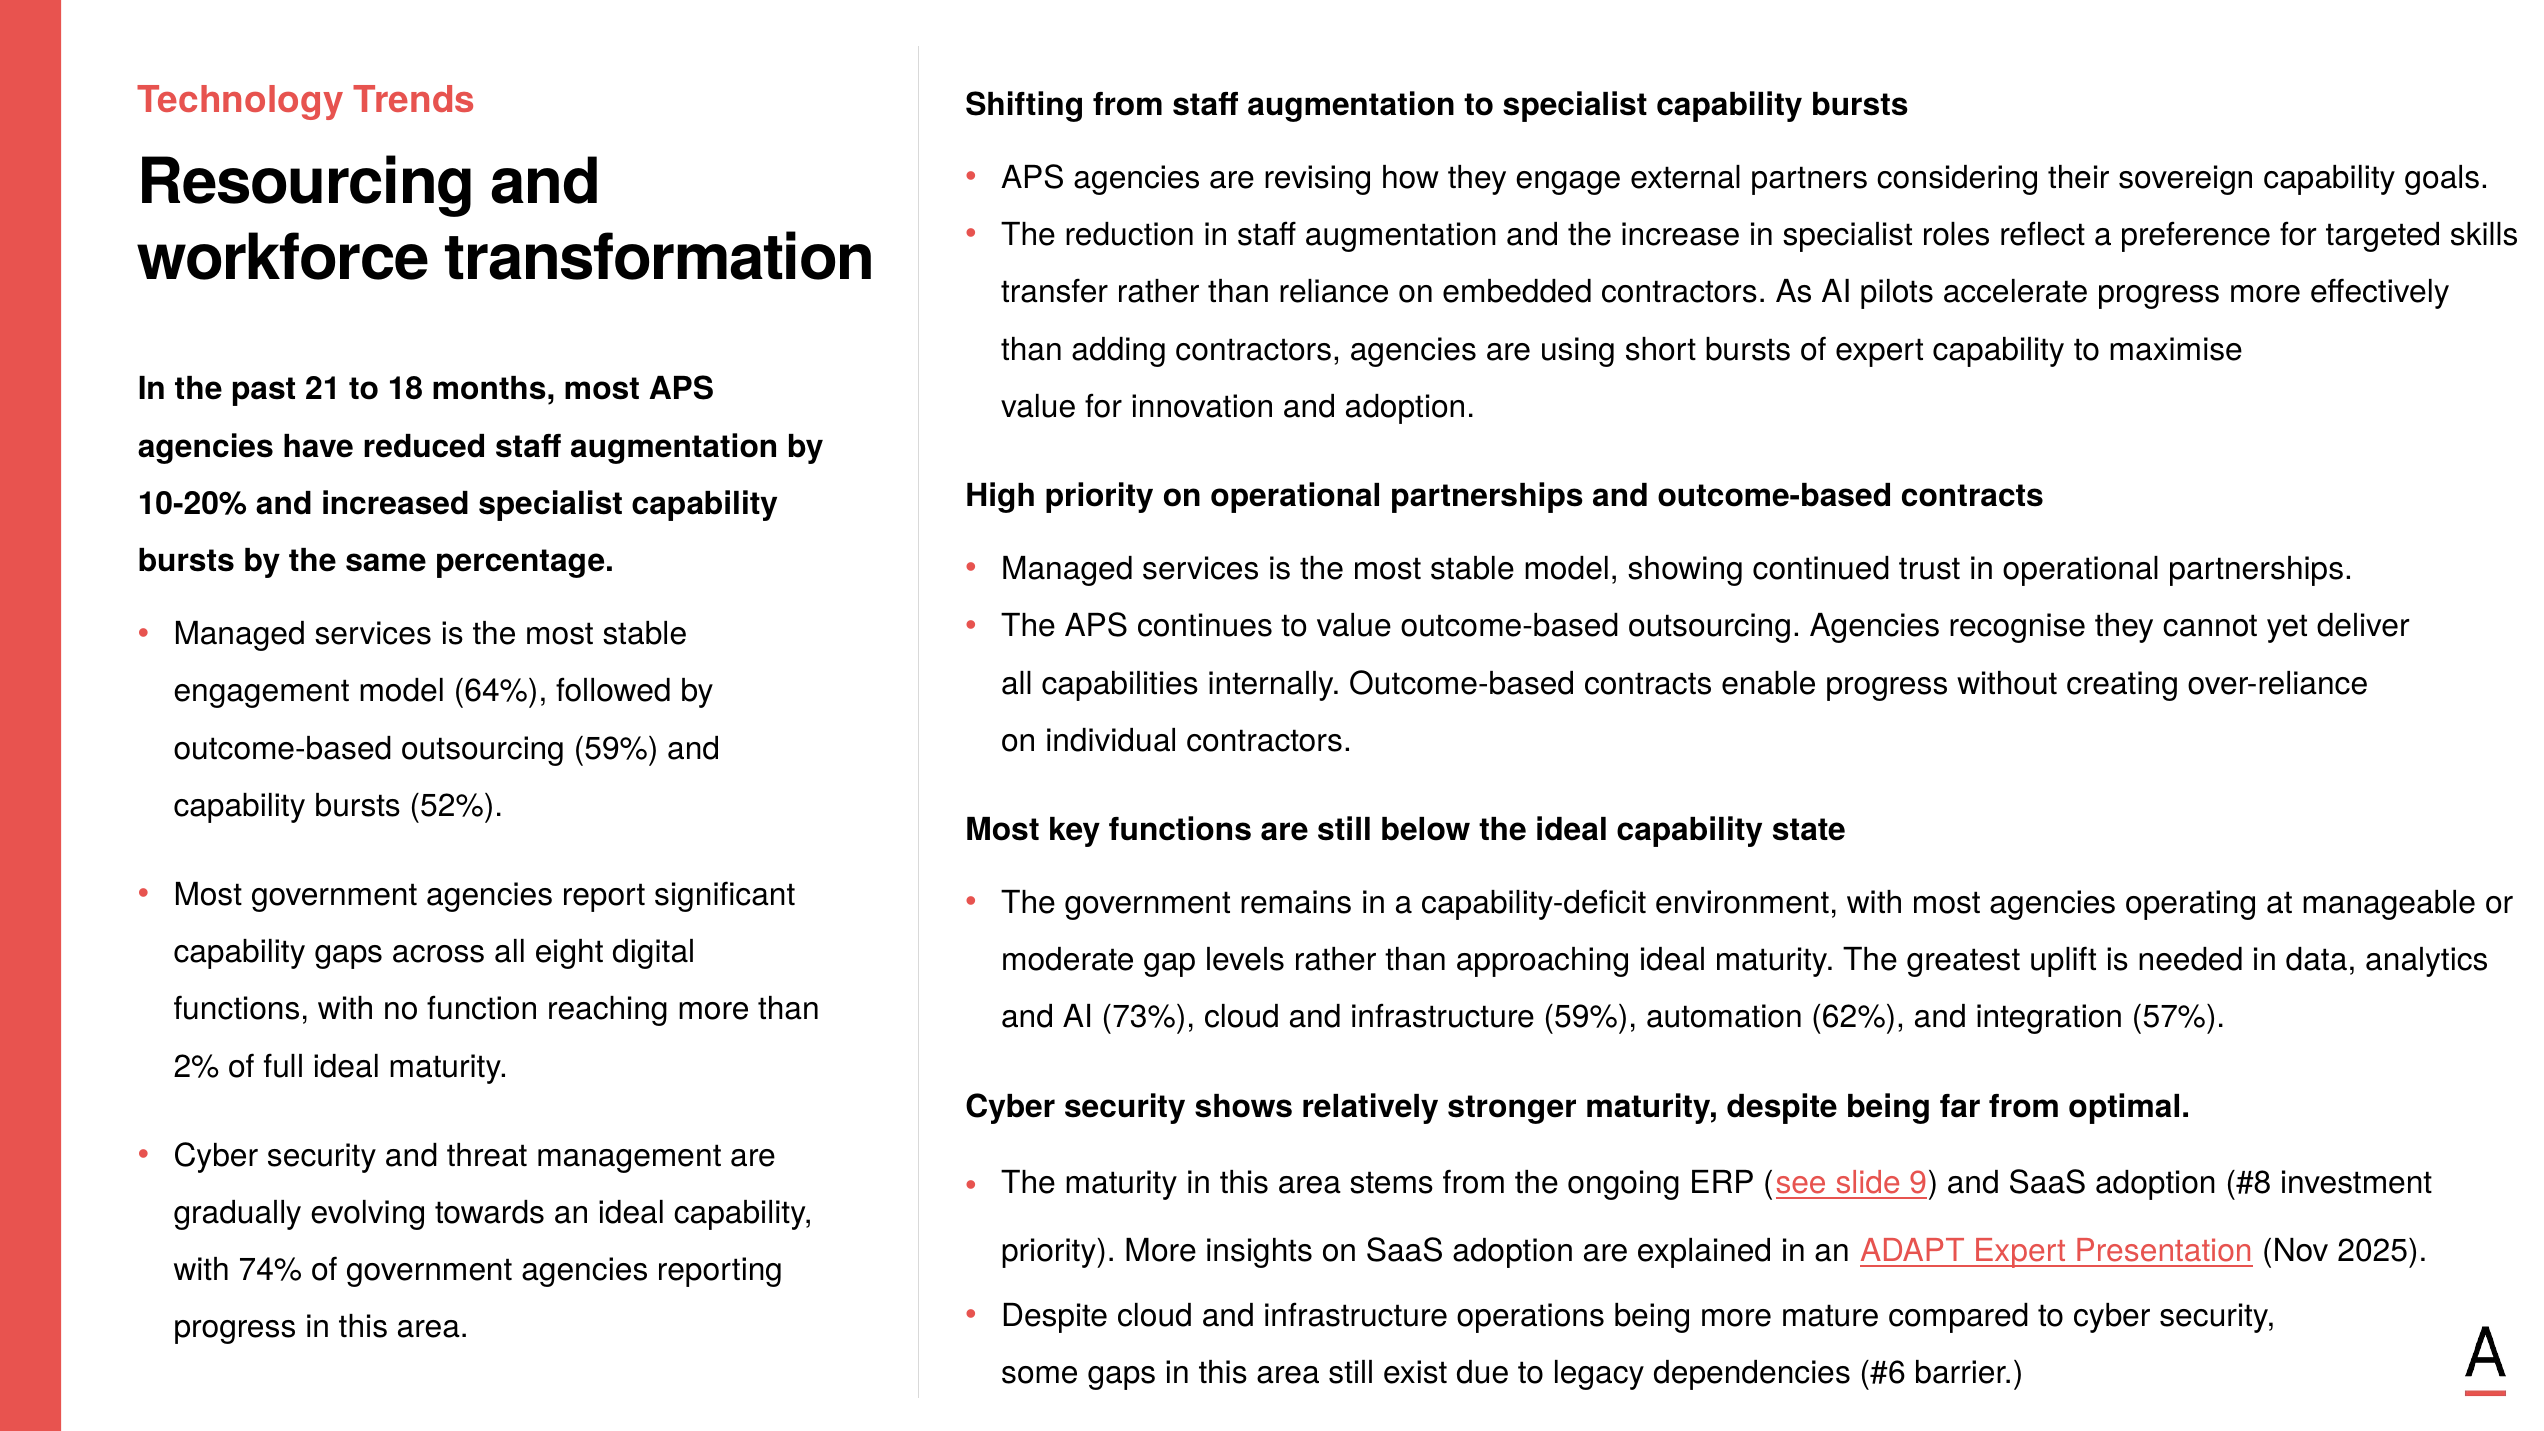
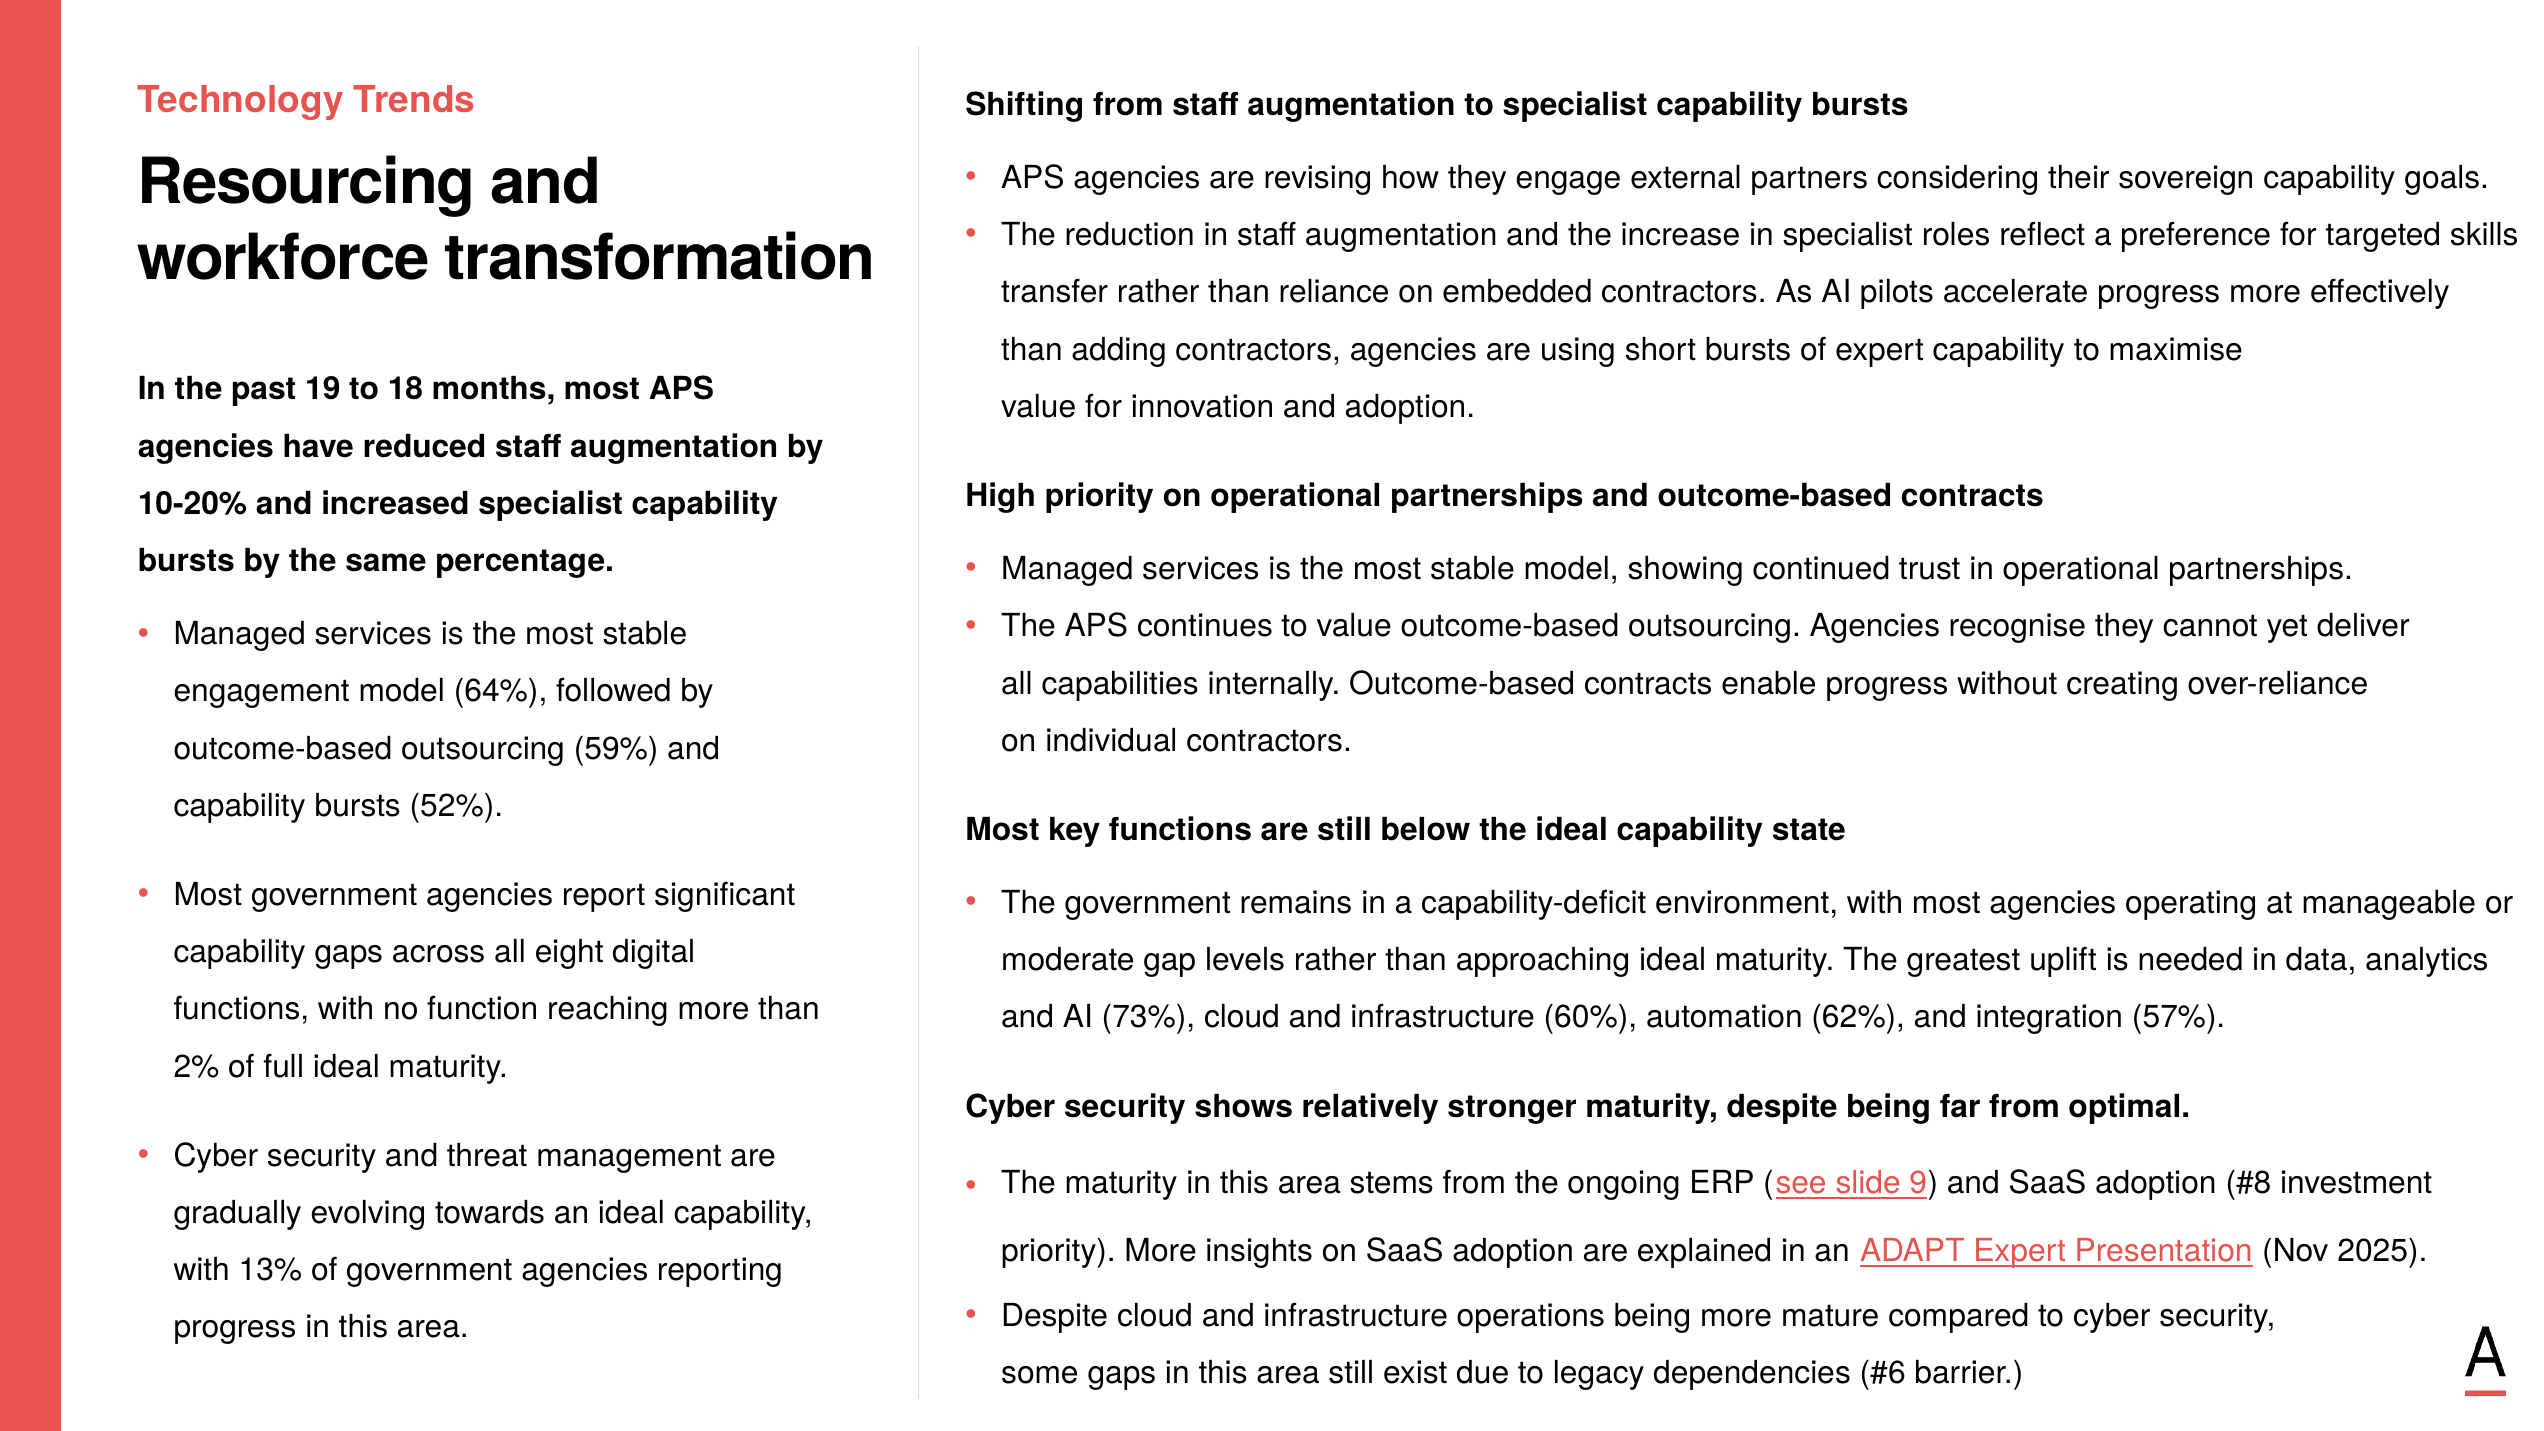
21: 21 -> 19 (323, 389)
infrastructure 59%: 59% -> 60% (1590, 1017)
74%: 74% -> 13% (270, 1270)
